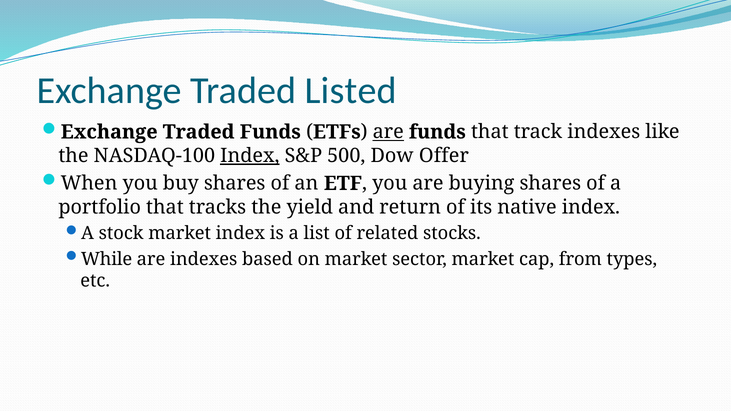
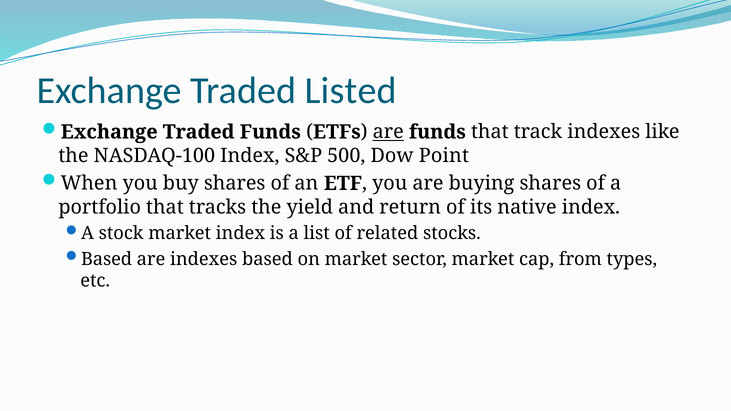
Index underline: present -> none (250, 156)
Offer: Offer -> Point (444, 156)
While: While -> Based (107, 259)
